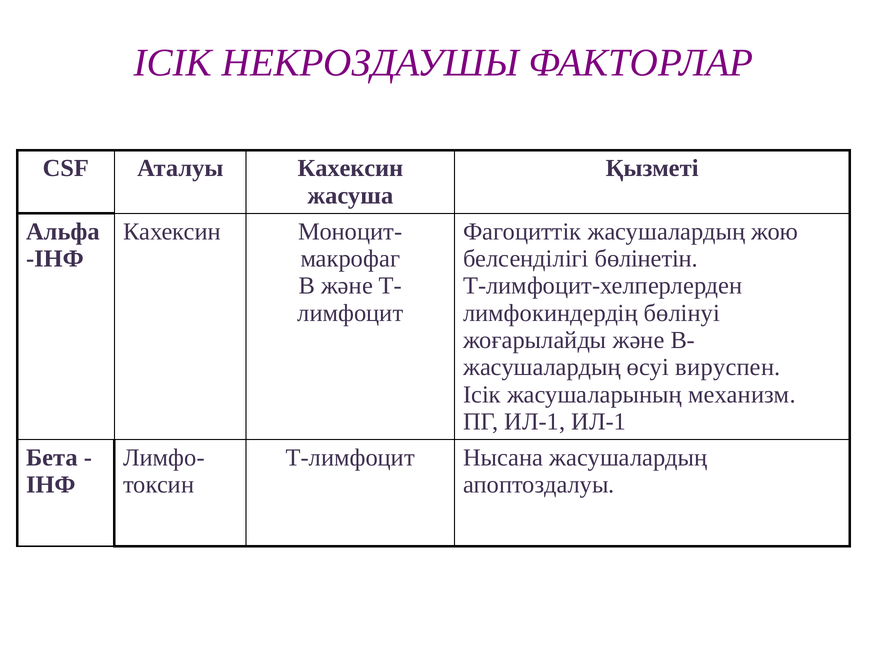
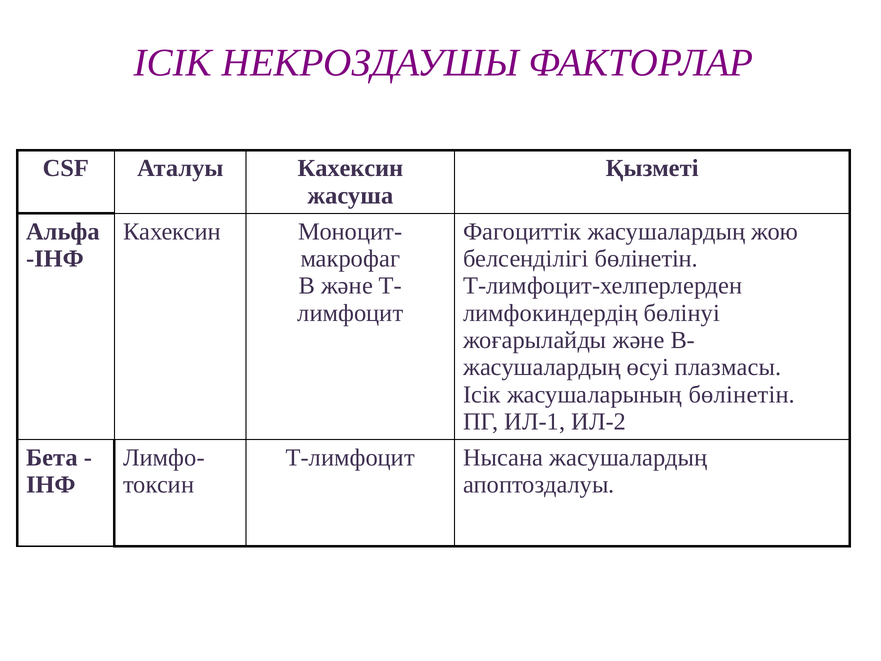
вируспен: вируспен -> плазмасы (728, 367)
жасушаларының механизм: механизм -> бөлінетін (742, 394)
ИЛ-1 ИЛ-1: ИЛ-1 -> ИЛ-2 (599, 422)
